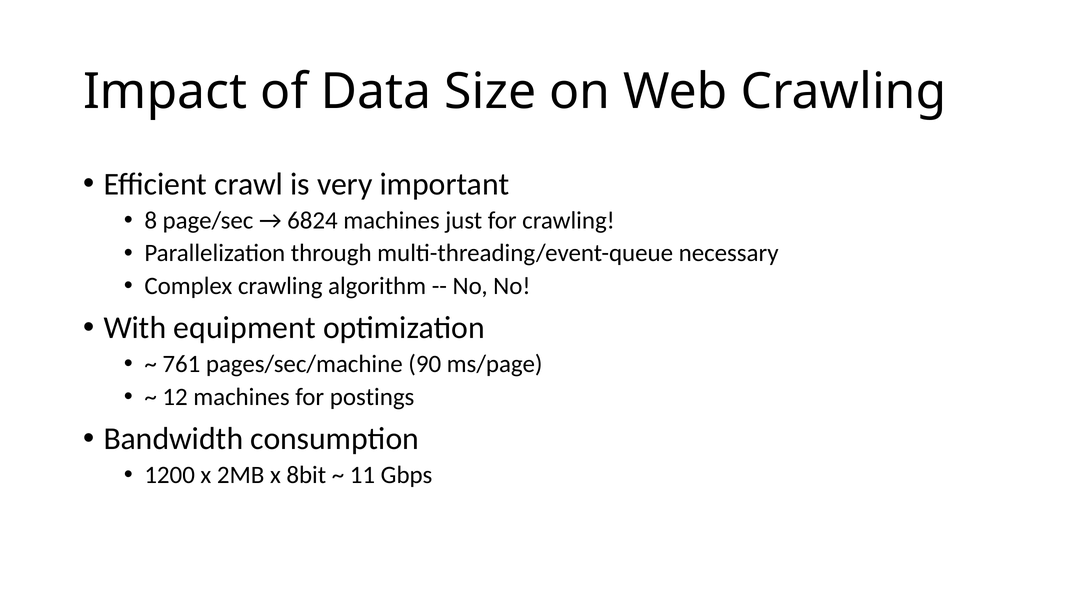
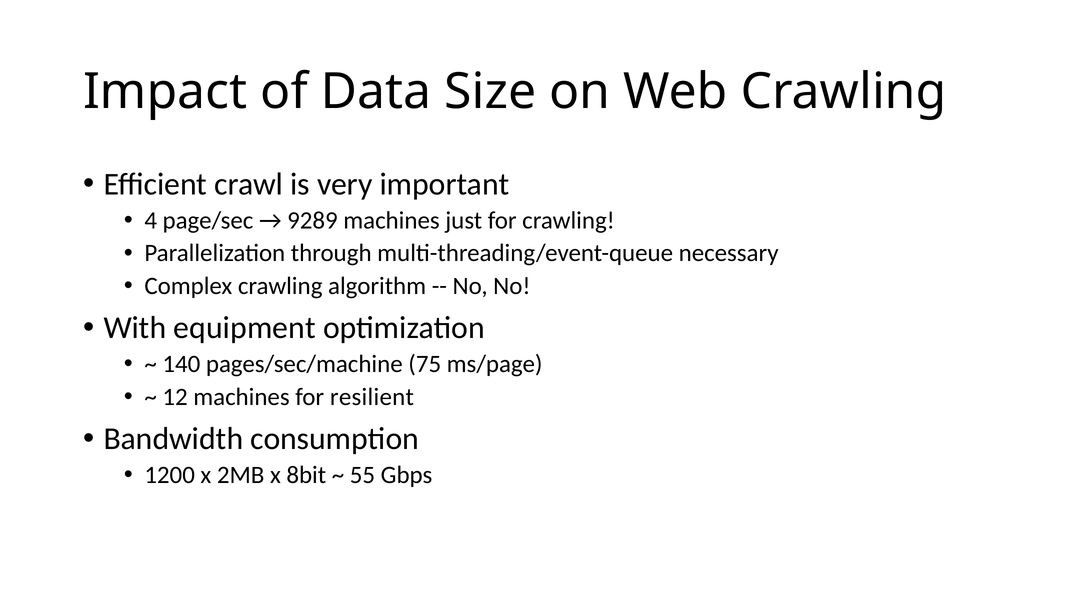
8: 8 -> 4 (151, 221)
6824: 6824 -> 9289 (312, 221)
761: 761 -> 140 (181, 364)
90: 90 -> 75 (425, 364)
postings: postings -> resilient (372, 397)
11: 11 -> 55 (362, 475)
